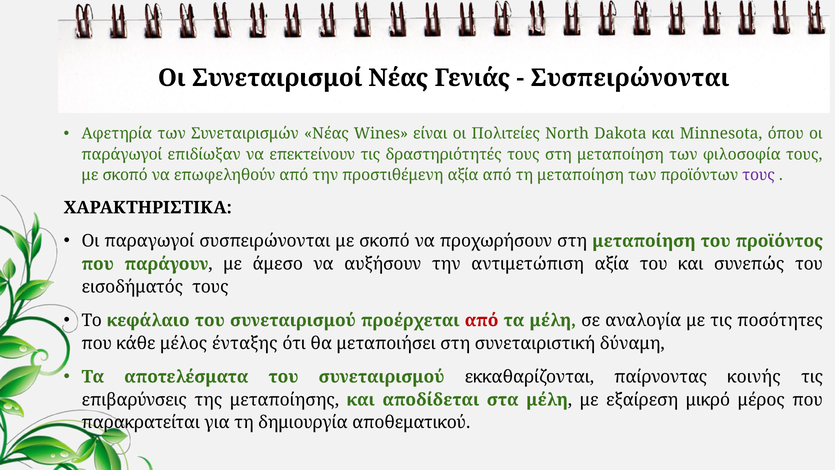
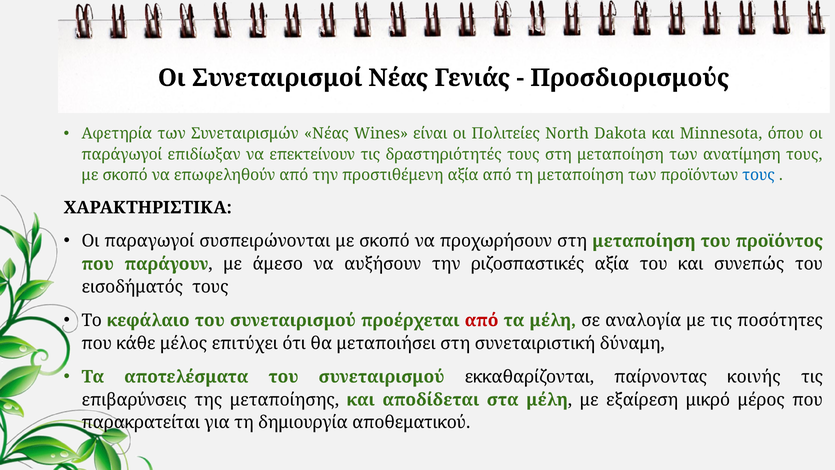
Συσπειρώνονται: Συσπειρώνονται -> Προσδιορισμούς (630, 78)
φιλοσοφία: φιλοσοφία -> ανατίμηση (742, 154)
τους colour: purple -> blue (759, 175)
αντιμετώπιση: αντιμετώπιση -> ριζοσπαστικές (528, 264)
ένταξης: ένταξης -> επιτύχει (245, 343)
